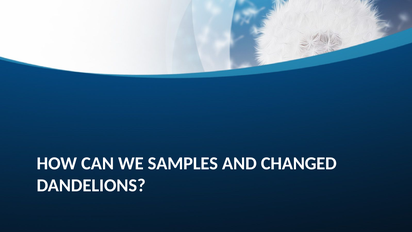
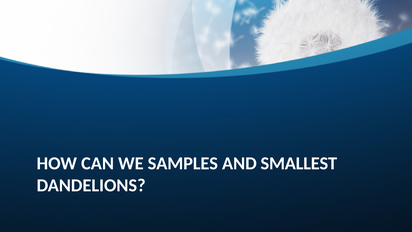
CHANGED: CHANGED -> SMALLEST (299, 163)
